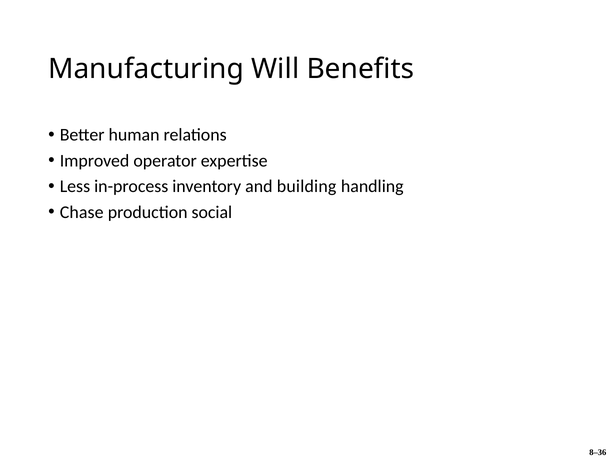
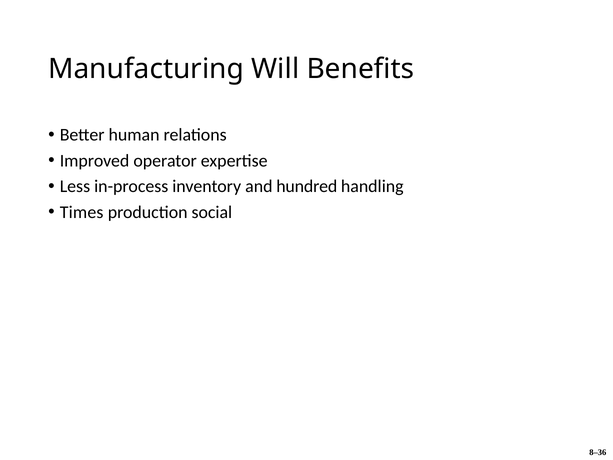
building: building -> hundred (307, 186)
Chase: Chase -> Times (82, 212)
